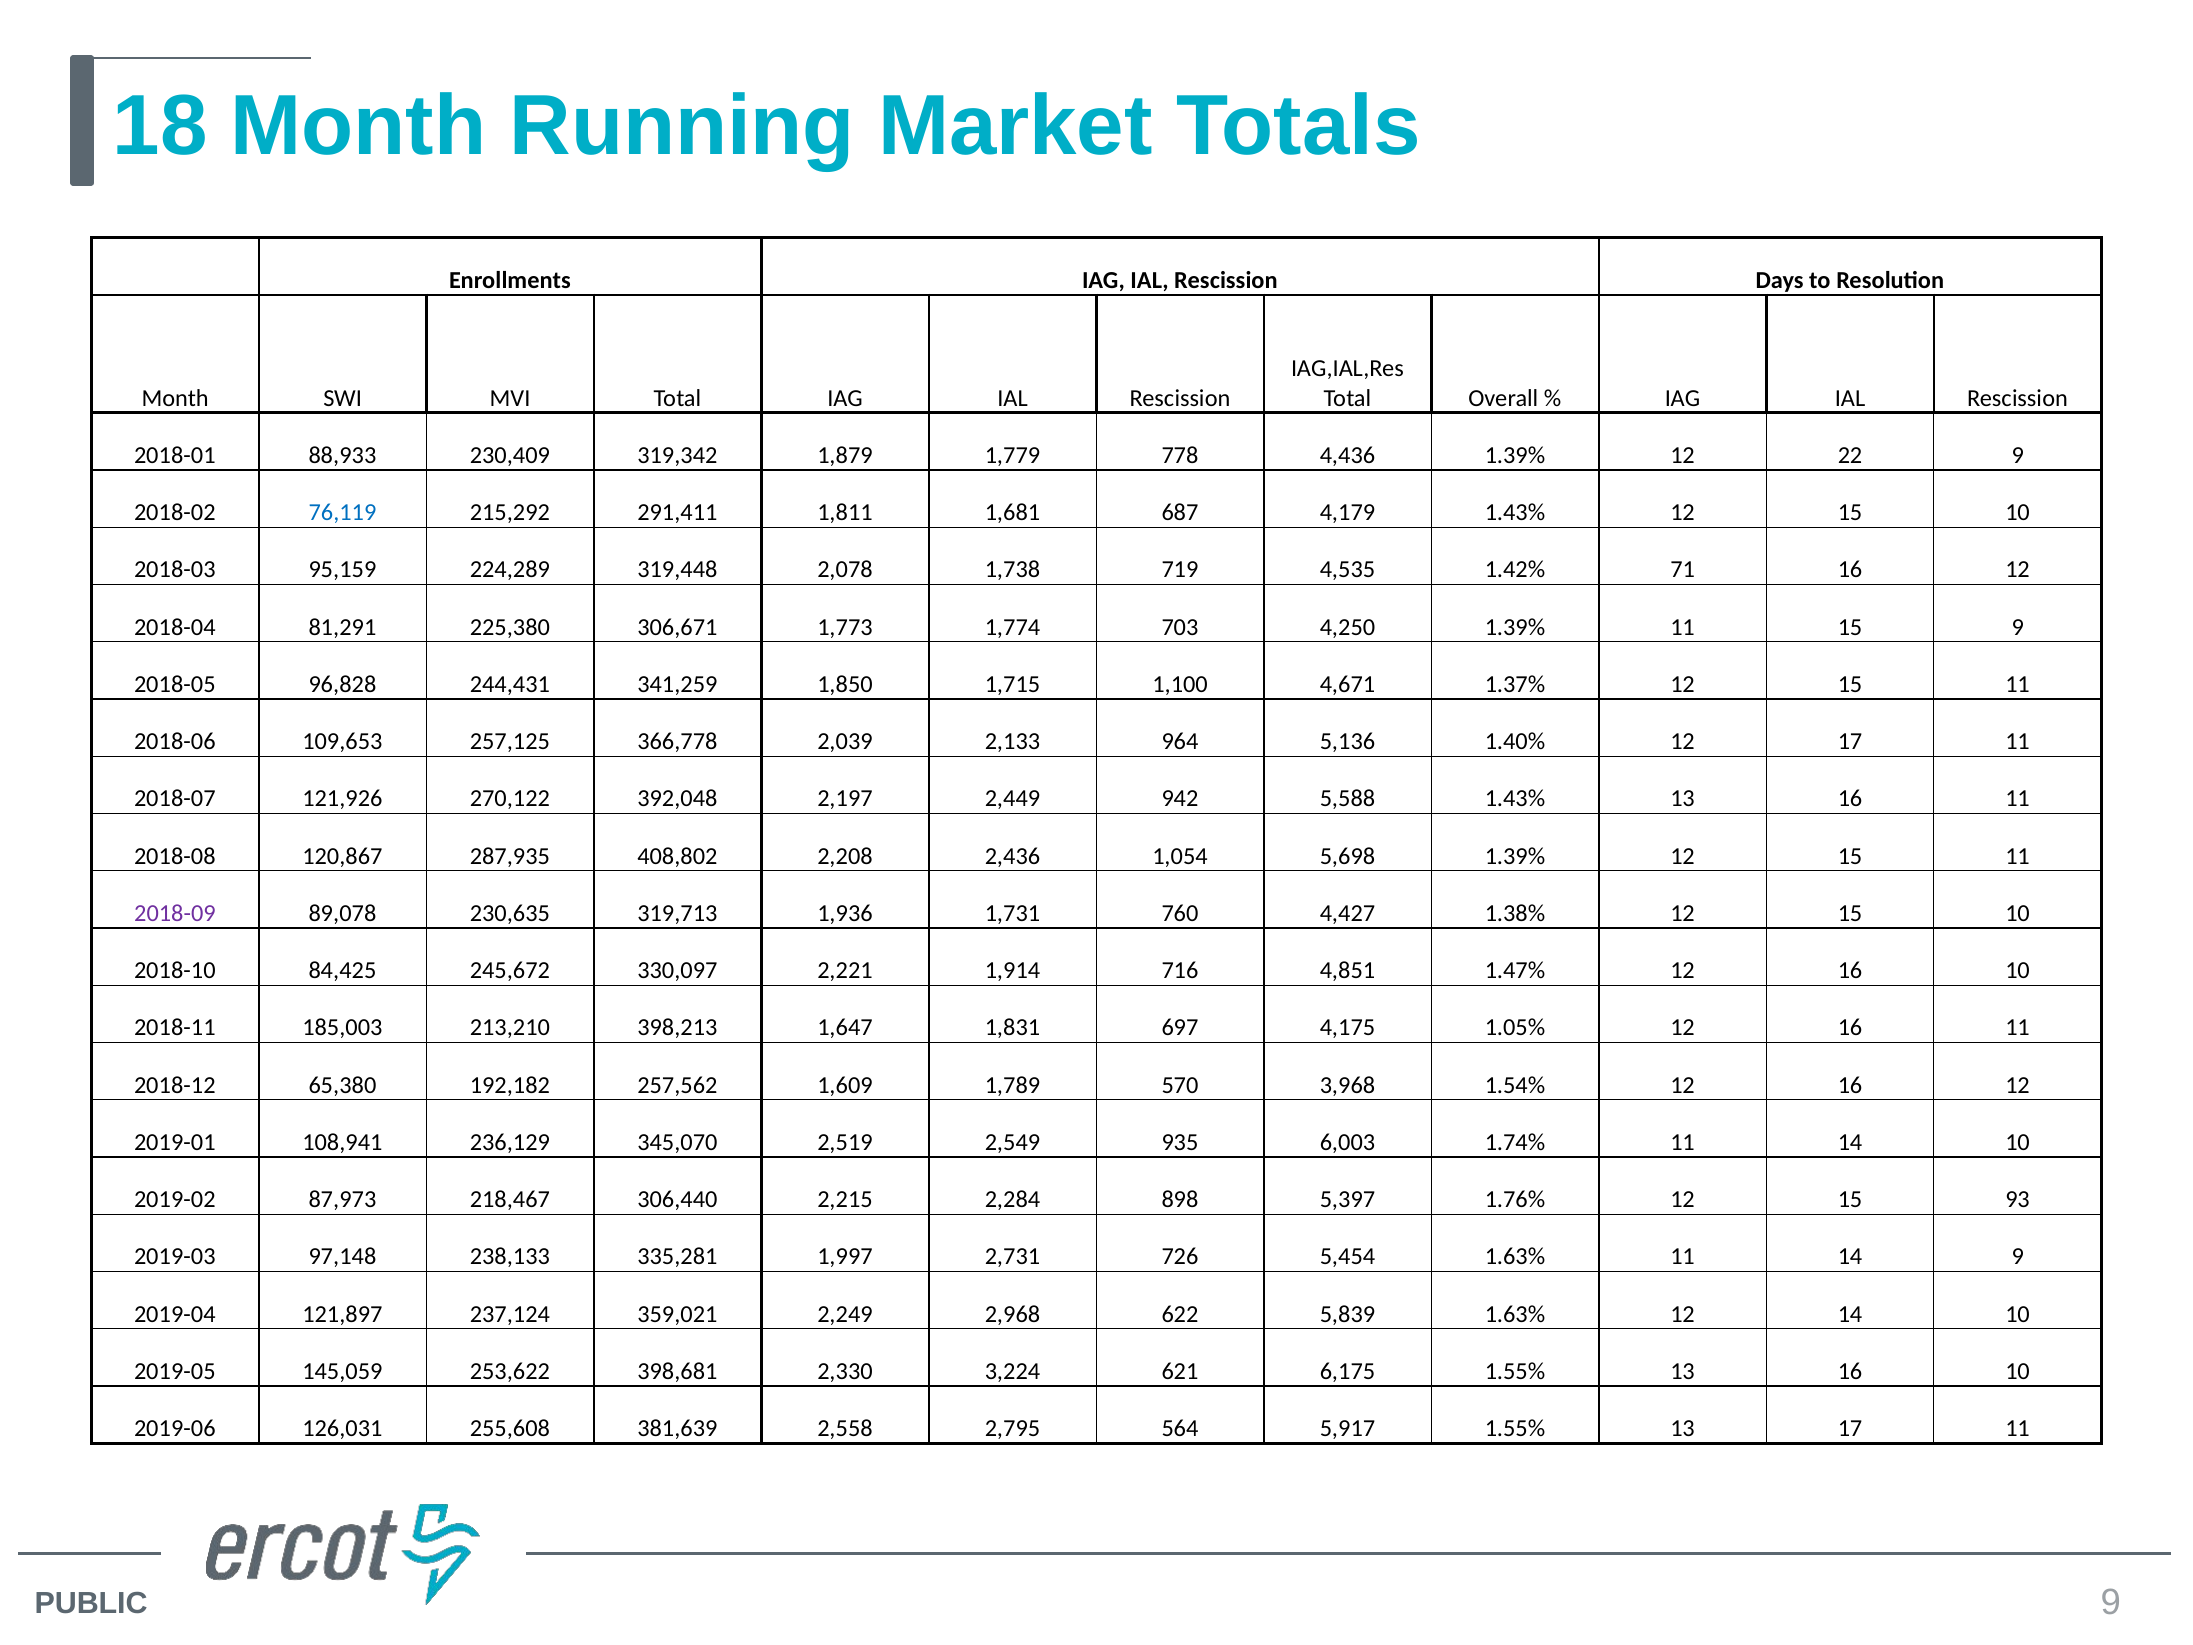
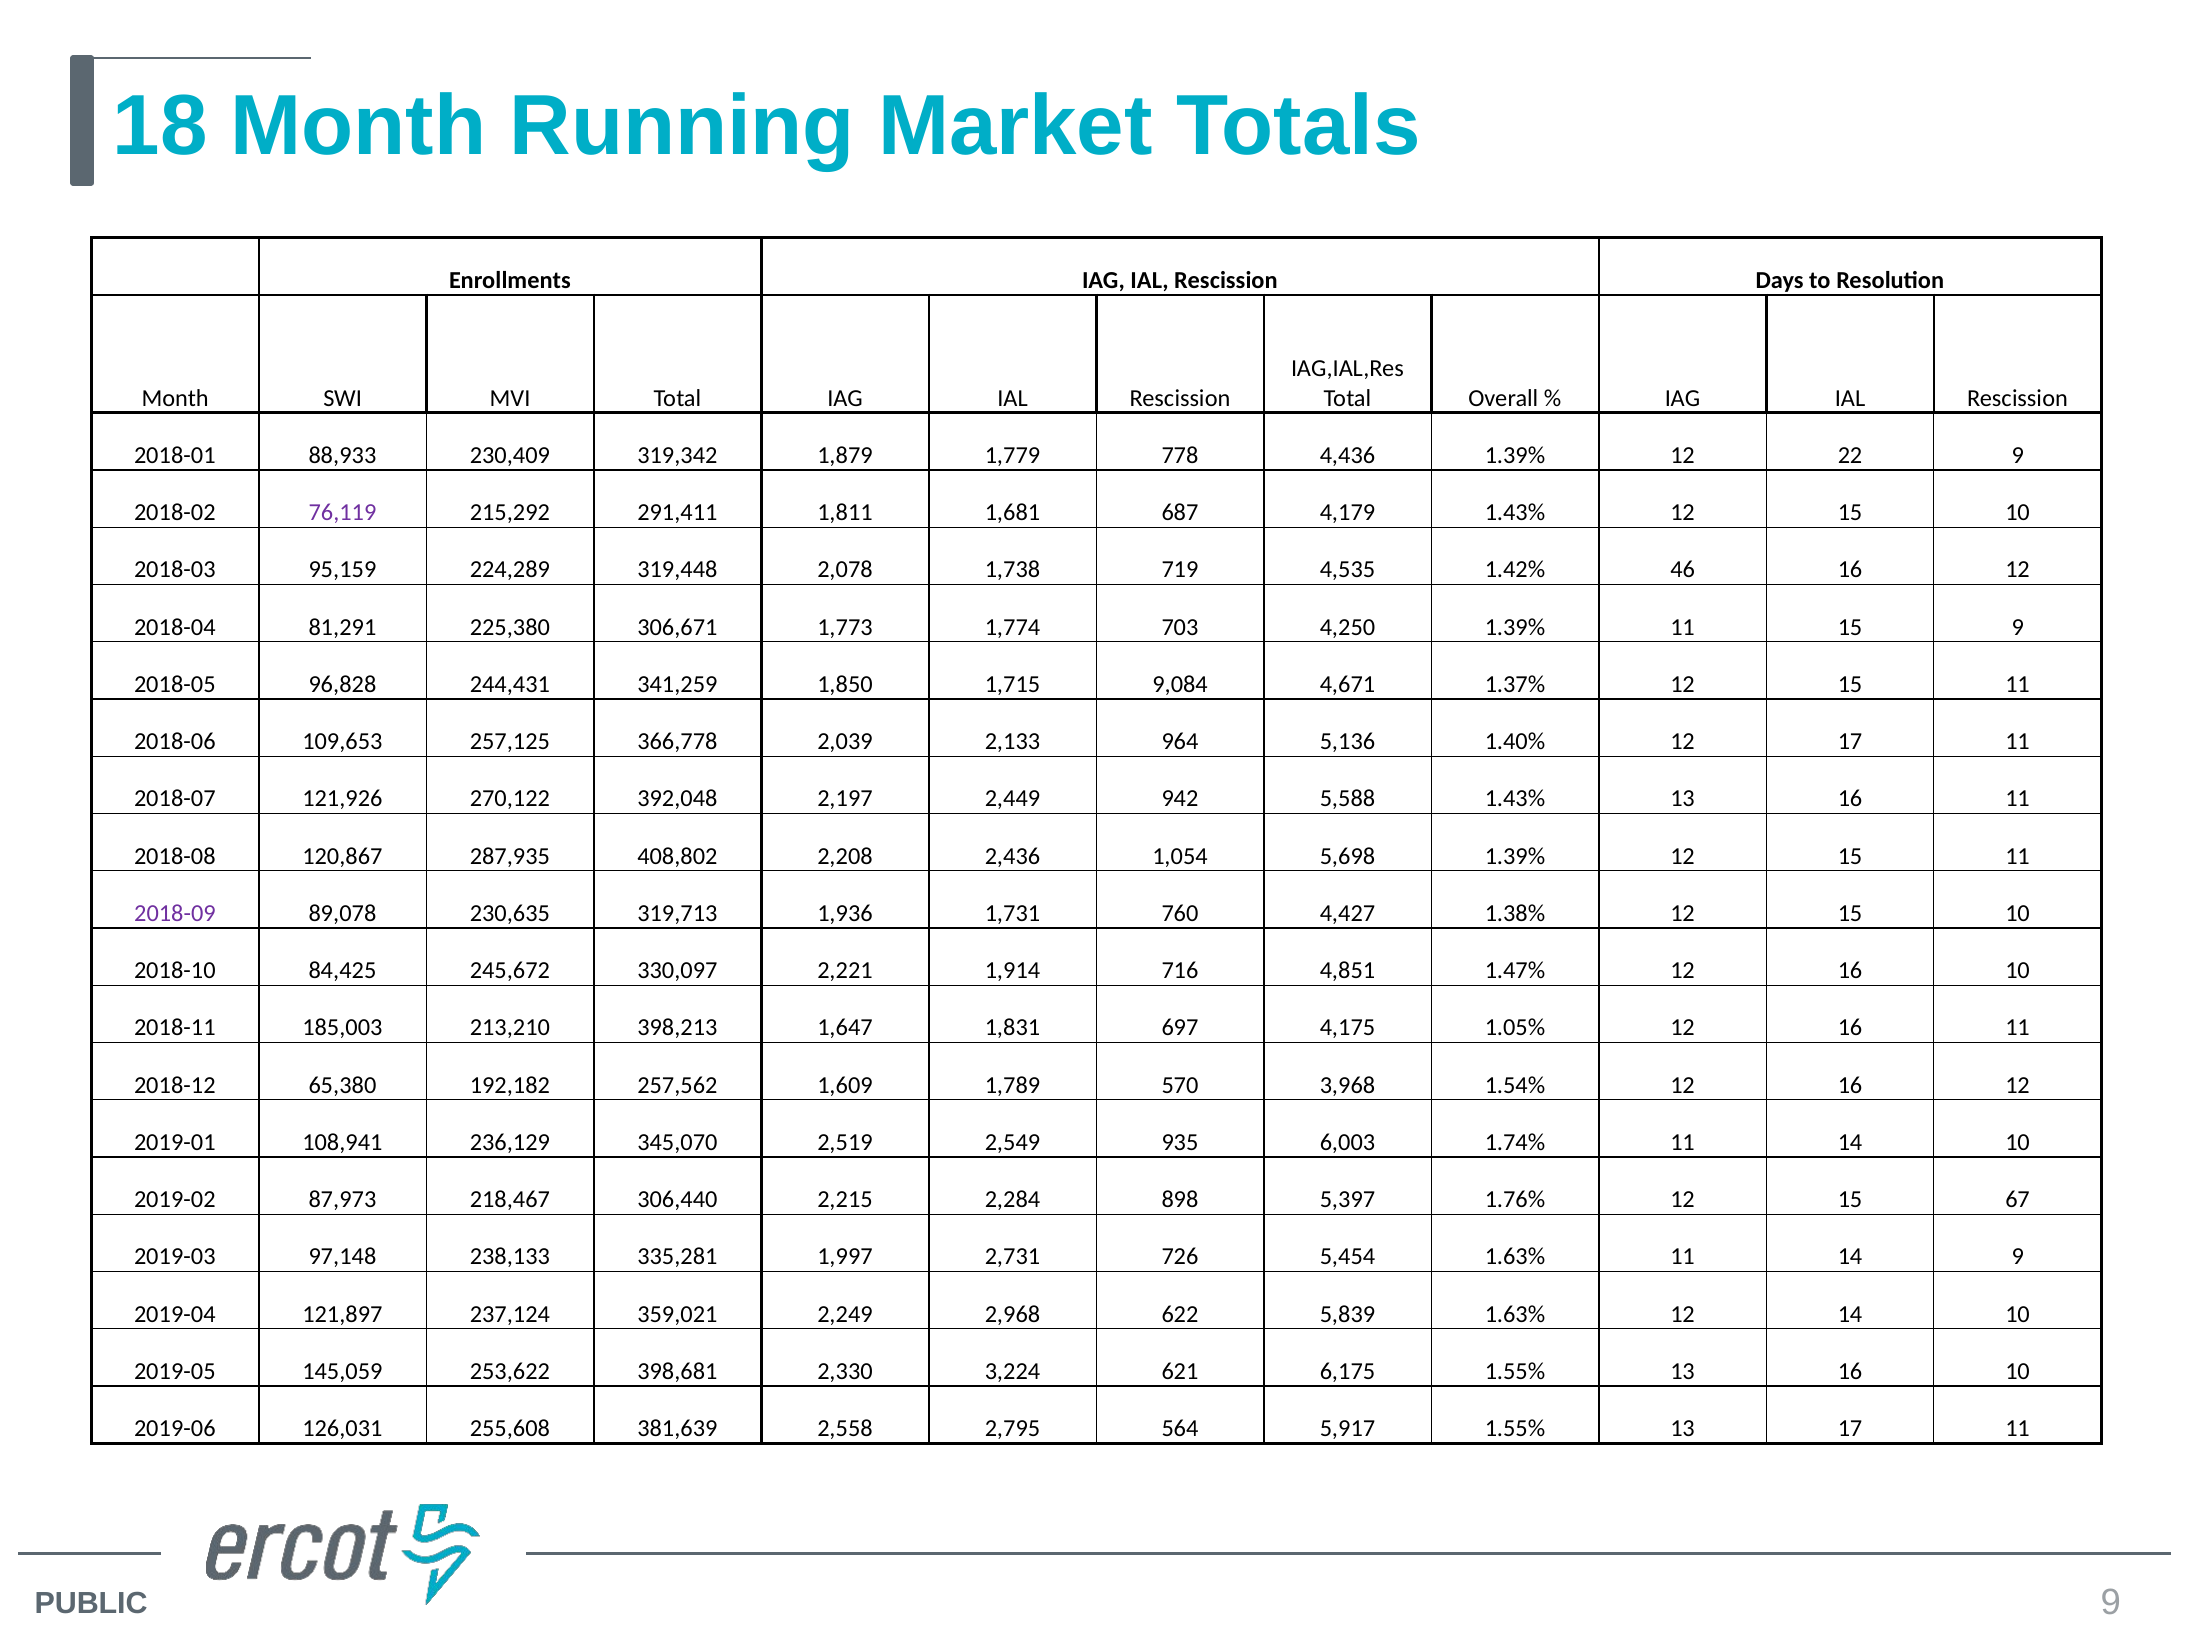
76,119 colour: blue -> purple (343, 513)
71: 71 -> 46 (1683, 570)
1,100: 1,100 -> 9,084 (1180, 684)
93: 93 -> 67 (2018, 1199)
